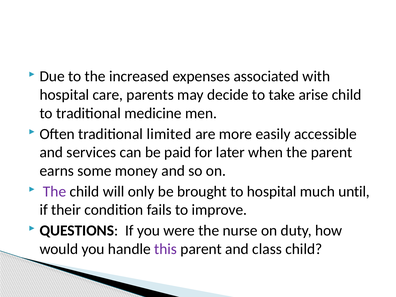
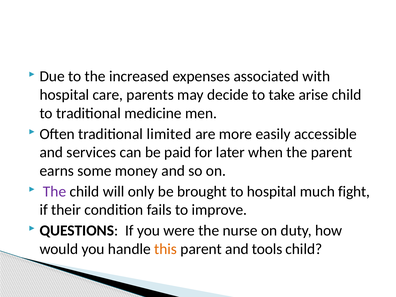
until: until -> fight (354, 191)
this colour: purple -> orange (166, 249)
class: class -> tools (267, 249)
